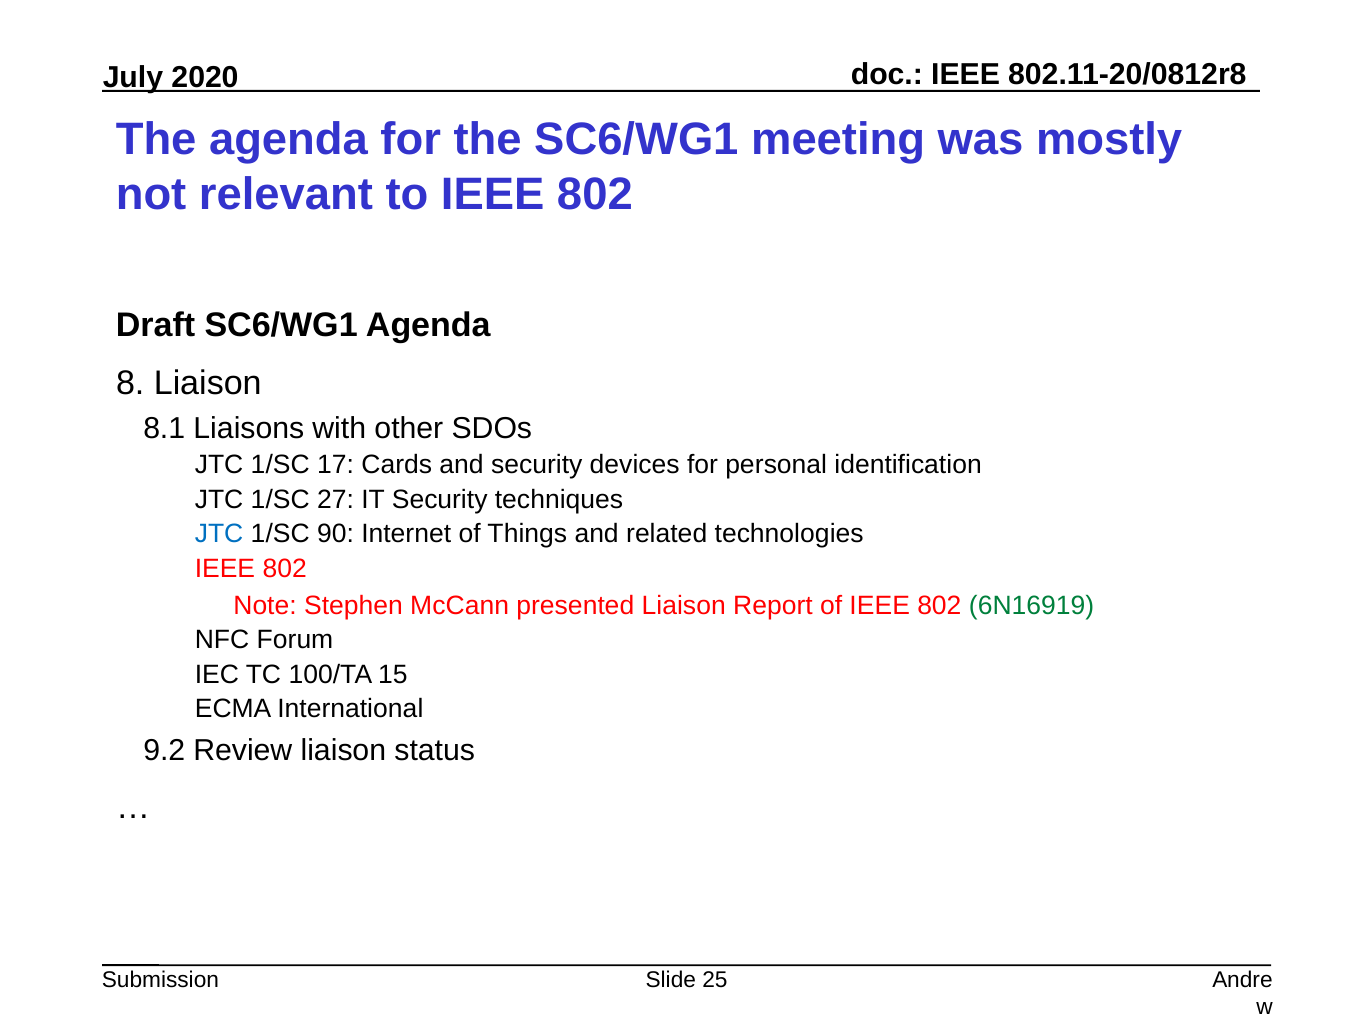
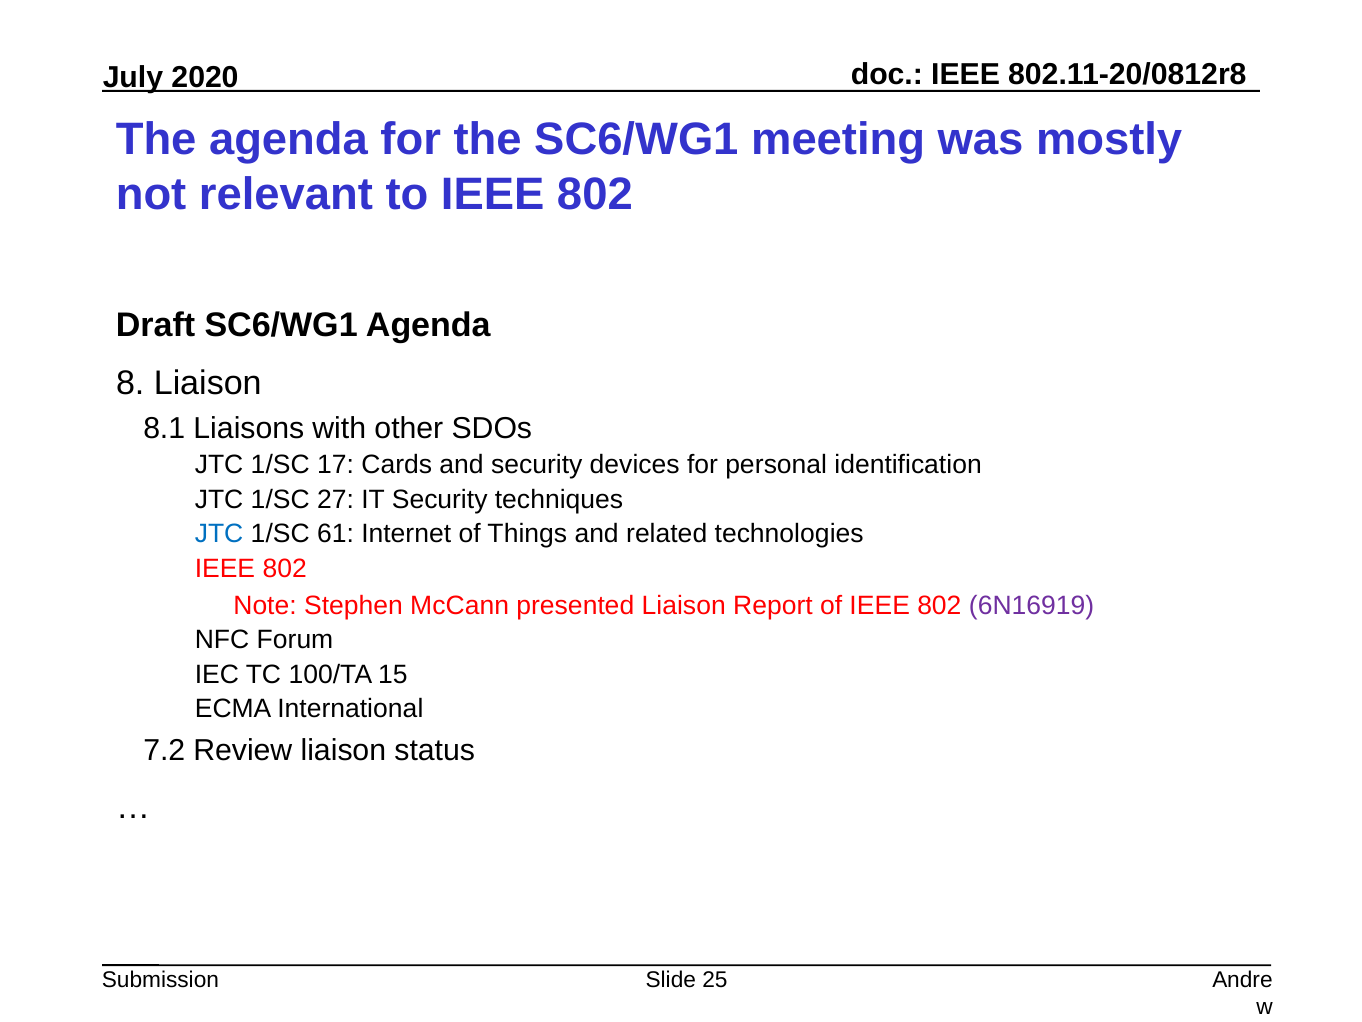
90: 90 -> 61 (336, 534)
6N16919 colour: green -> purple (1032, 605)
9.2: 9.2 -> 7.2 (164, 750)
